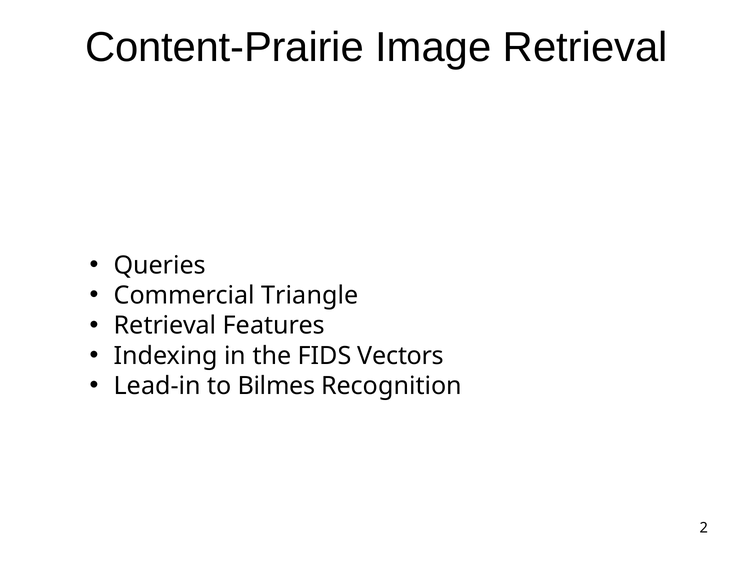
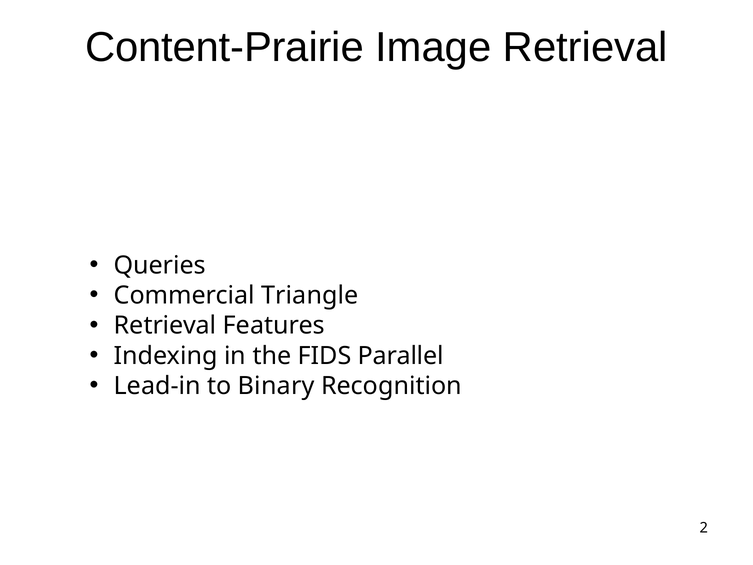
Vectors: Vectors -> Parallel (401, 356)
Bilmes: Bilmes -> Binary (276, 386)
